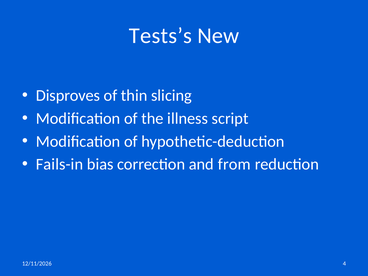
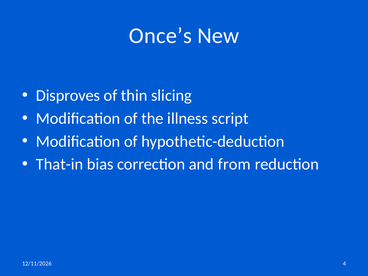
Tests’s: Tests’s -> Once’s (160, 36)
Fails-in: Fails-in -> That-in (60, 164)
